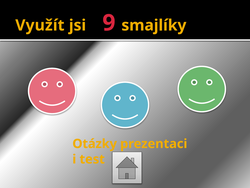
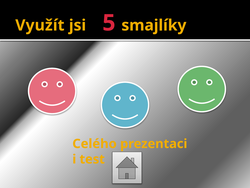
9: 9 -> 5 (109, 23)
Otázky: Otázky -> Celého (95, 143)
